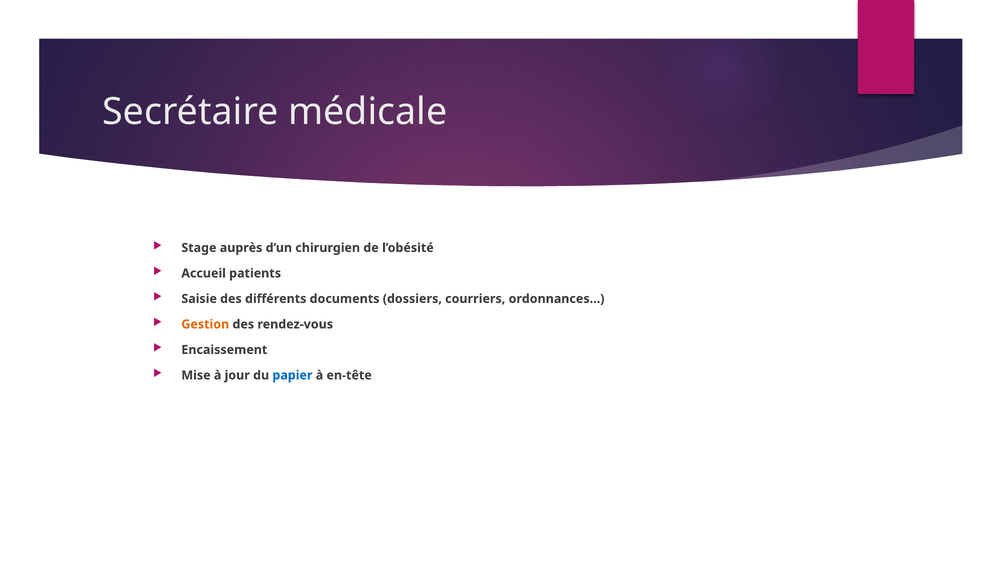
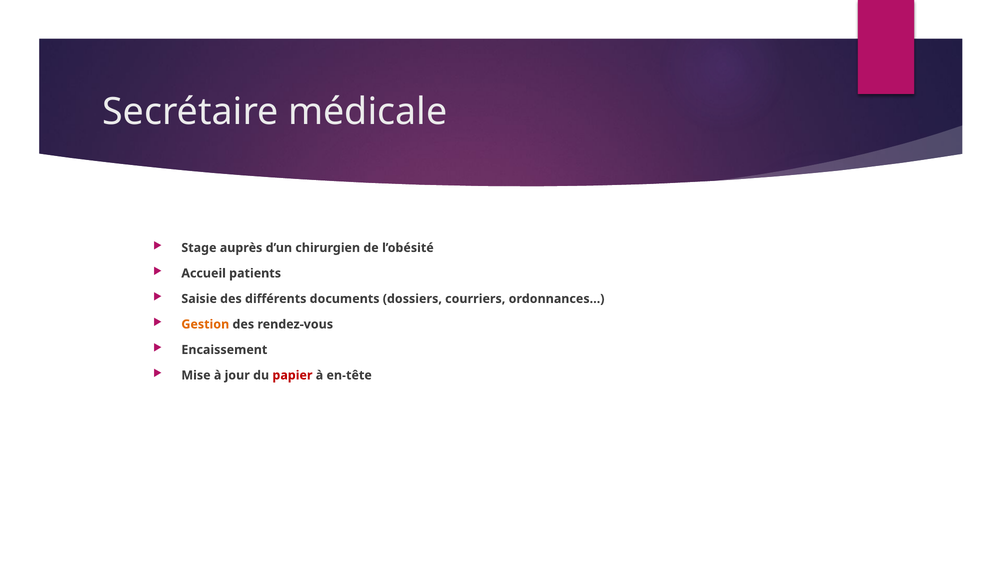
papier colour: blue -> red (292, 375)
